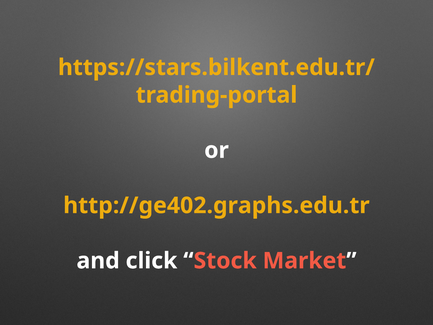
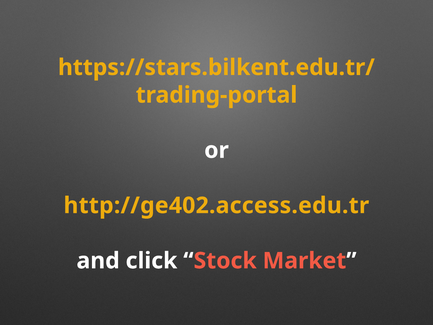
http://ge402.graphs.edu.tr: http://ge402.graphs.edu.tr -> http://ge402.access.edu.tr (216, 205)
